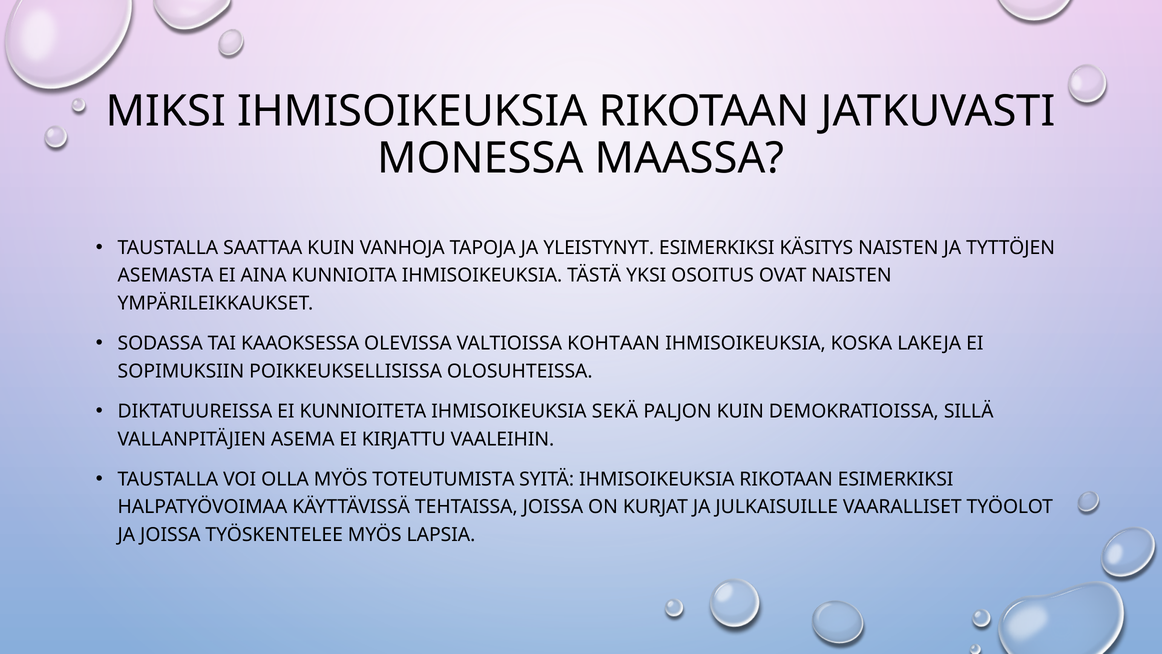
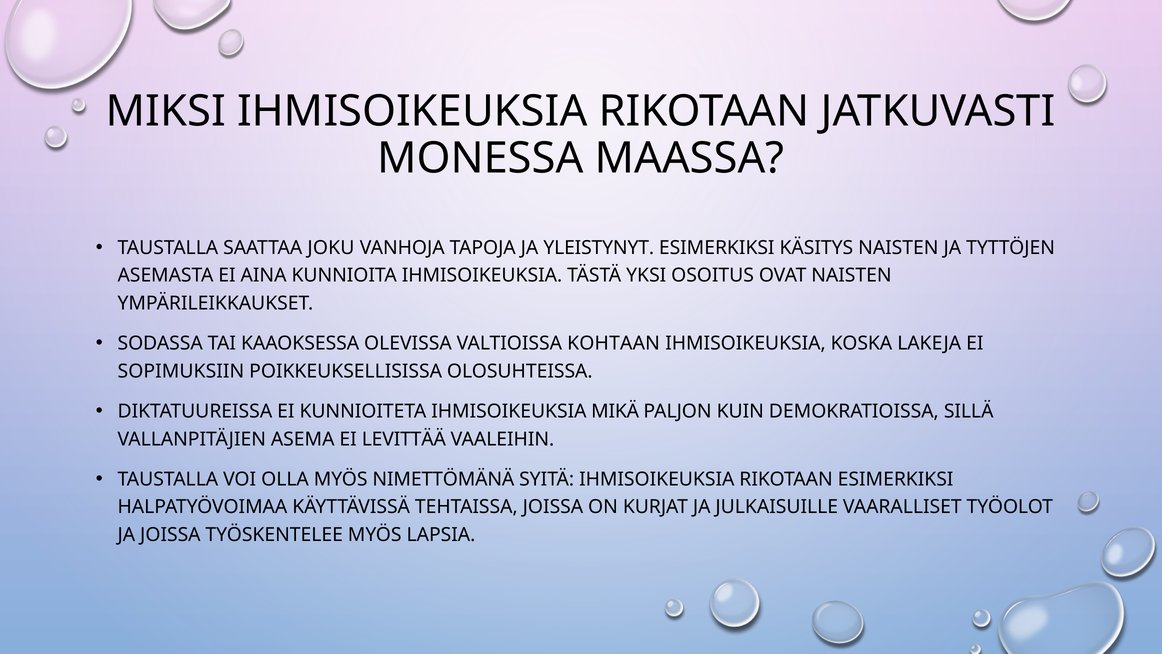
SAATTAA KUIN: KUIN -> JOKU (331, 248)
SEKÄ: SEKÄ -> MIKÄ (615, 411)
KIRJATTU: KIRJATTU -> LEVITTÄÄ (404, 439)
TOTEUTUMISTA: TOTEUTUMISTA -> NIMETTÖMÄNÄ (443, 479)
